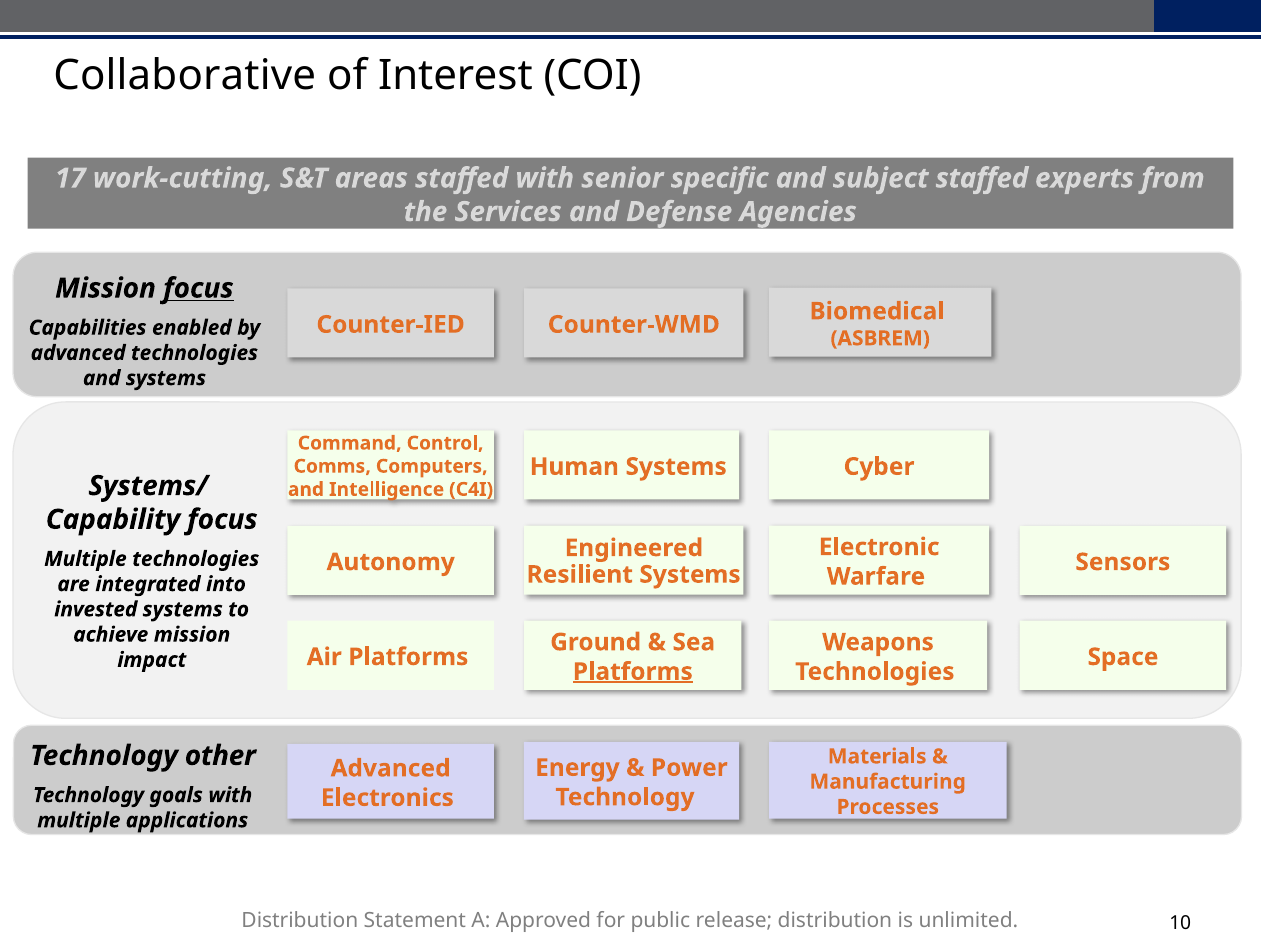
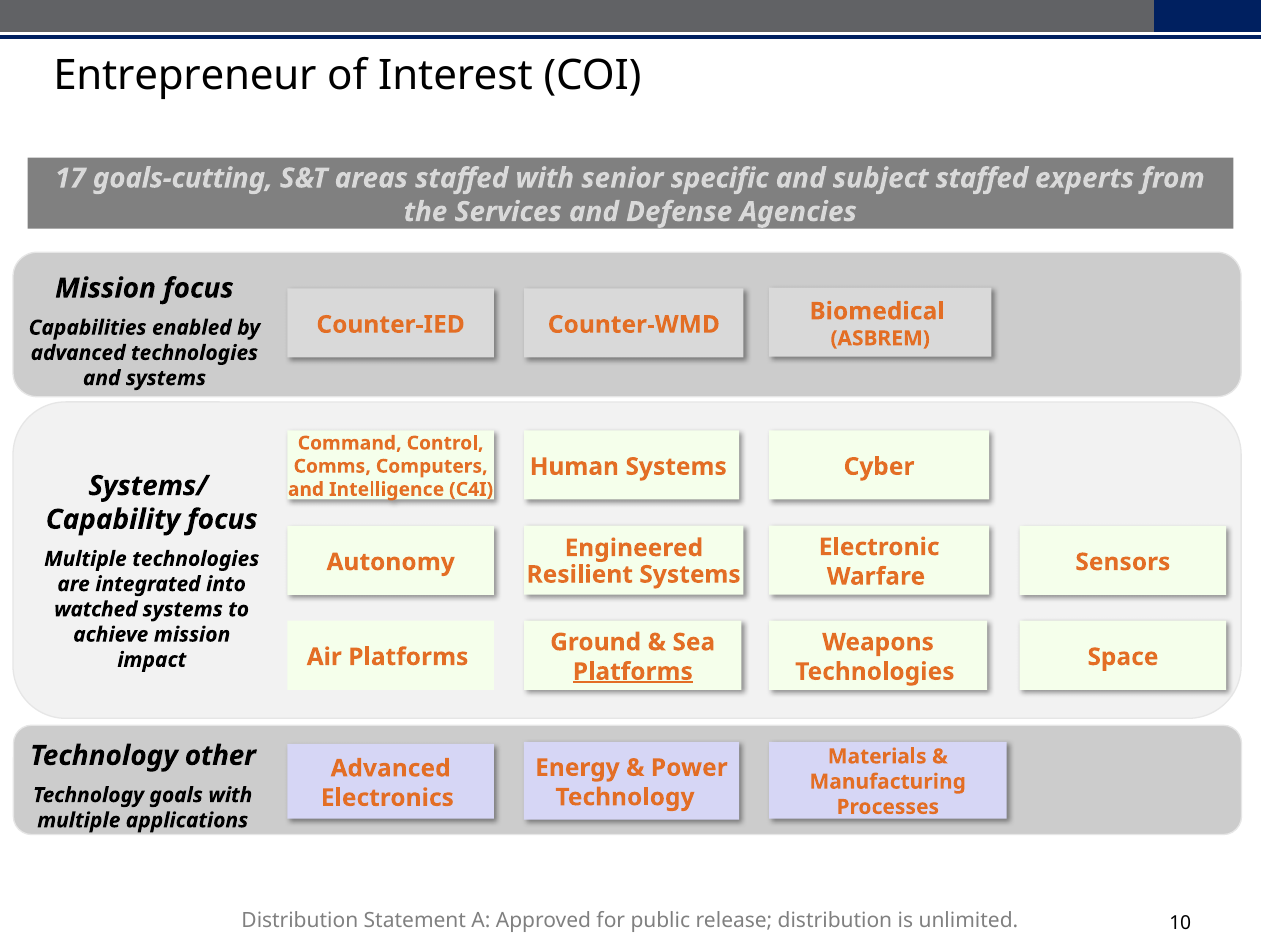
Collaborative: Collaborative -> Entrepreneur (185, 76)
work-cutting: work-cutting -> goals-cutting (183, 178)
focus underline: present -> none (198, 288)
invested: invested -> watched (96, 609)
